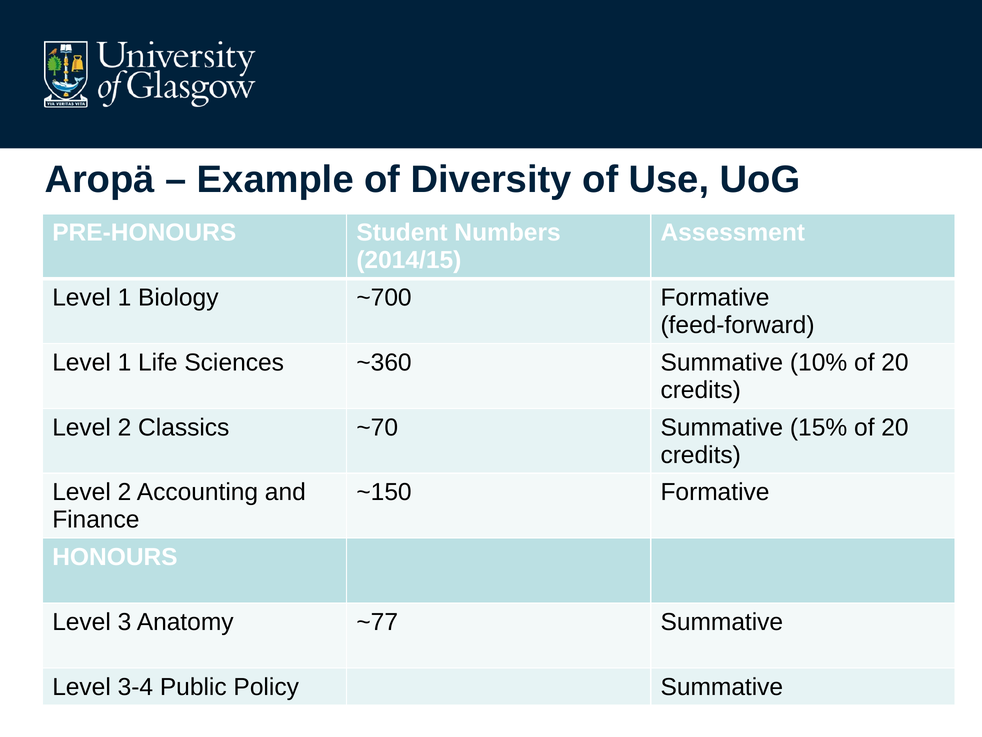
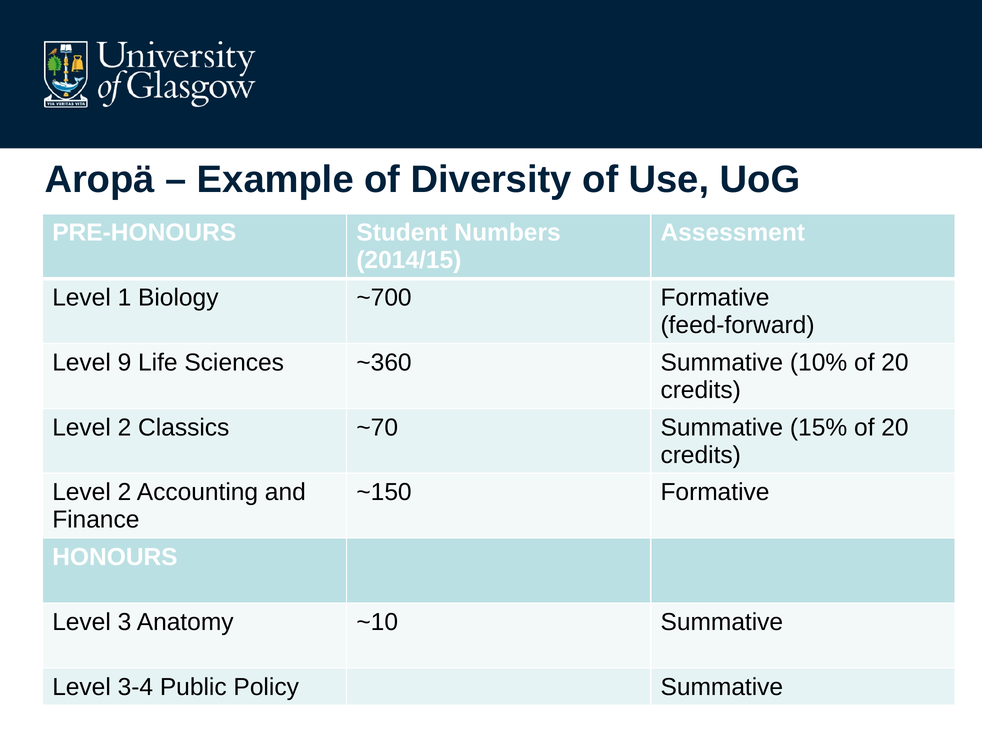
1: 1 -> 9 (124, 362)
~77: ~77 -> ~10 (377, 622)
